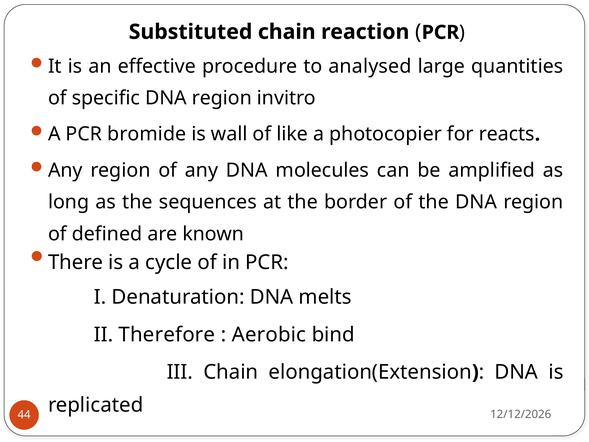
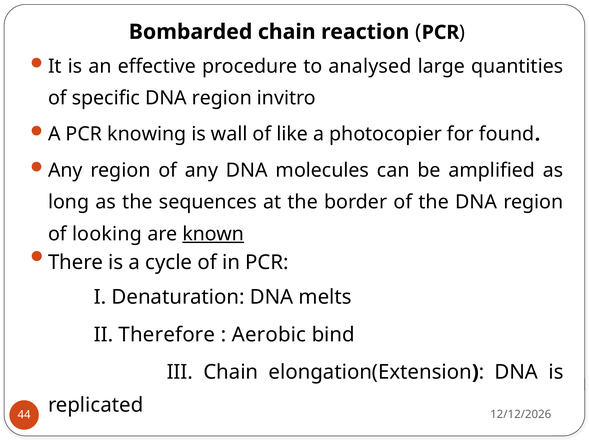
Substituted: Substituted -> Bombarded (191, 32)
bromide: bromide -> knowing (147, 134)
reacts: reacts -> found (507, 134)
defined: defined -> looking (107, 234)
known underline: none -> present (213, 234)
